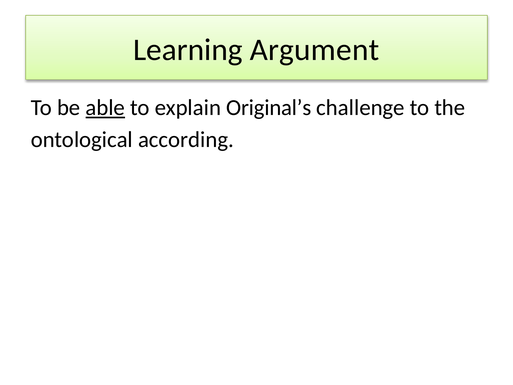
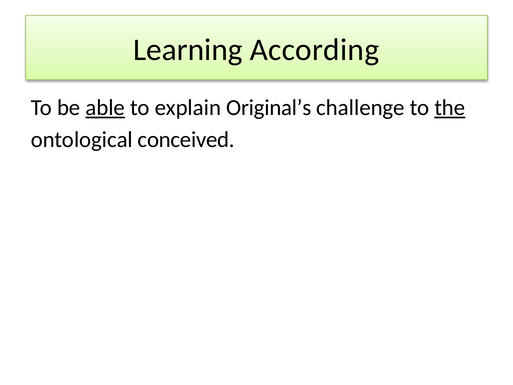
Argument: Argument -> According (314, 50)
the underline: none -> present (450, 108)
according: according -> conceived (186, 140)
